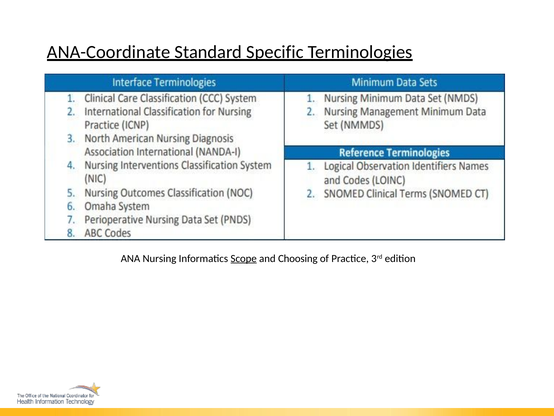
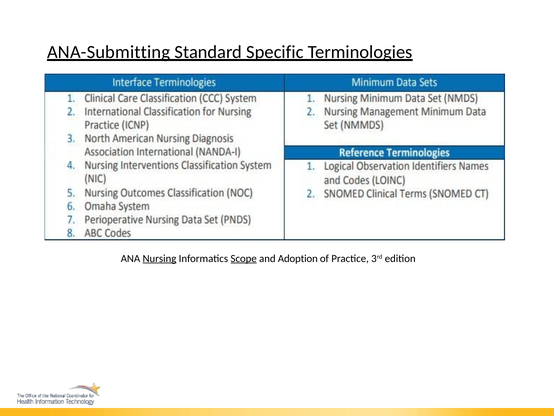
ANA-Coordinate: ANA-Coordinate -> ANA-Submitting (109, 52)
Nursing underline: none -> present (159, 258)
Choosing: Choosing -> Adoption (298, 258)
